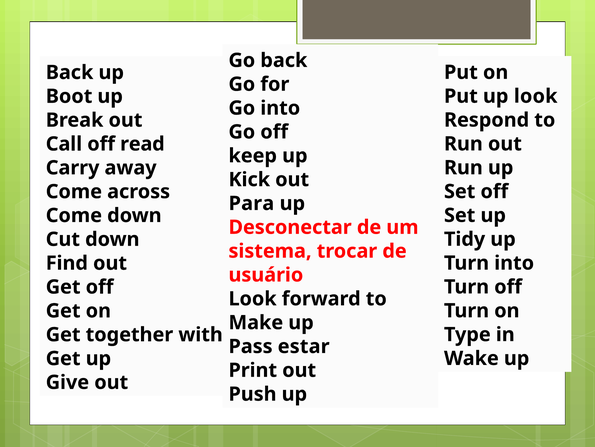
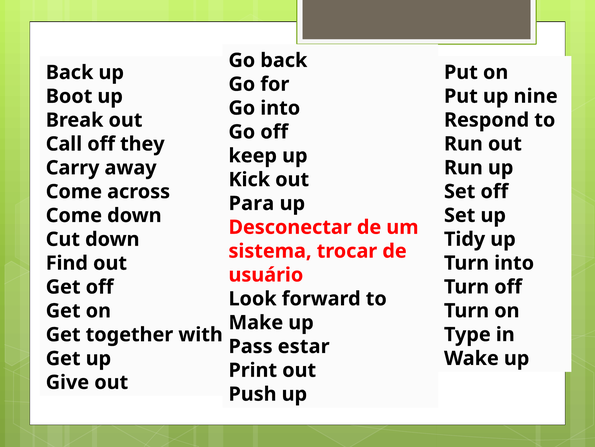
up look: look -> nine (536, 96)
read: read -> they (142, 144)
